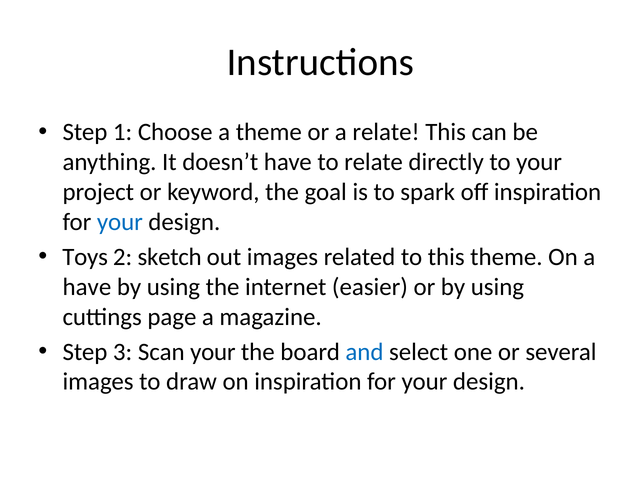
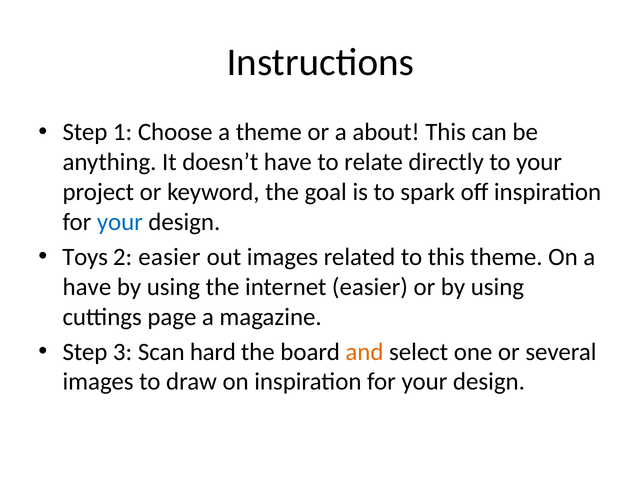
a relate: relate -> about (386, 132)
2 sketch: sketch -> easier (169, 257)
Scan your: your -> hard (213, 352)
and colour: blue -> orange (364, 352)
